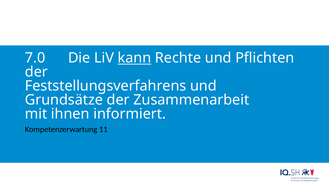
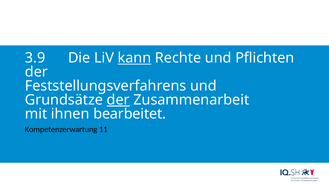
7.0: 7.0 -> 3.9 (35, 58)
der underline: none -> present (118, 100)
informiert: informiert -> bearbeitet (130, 114)
